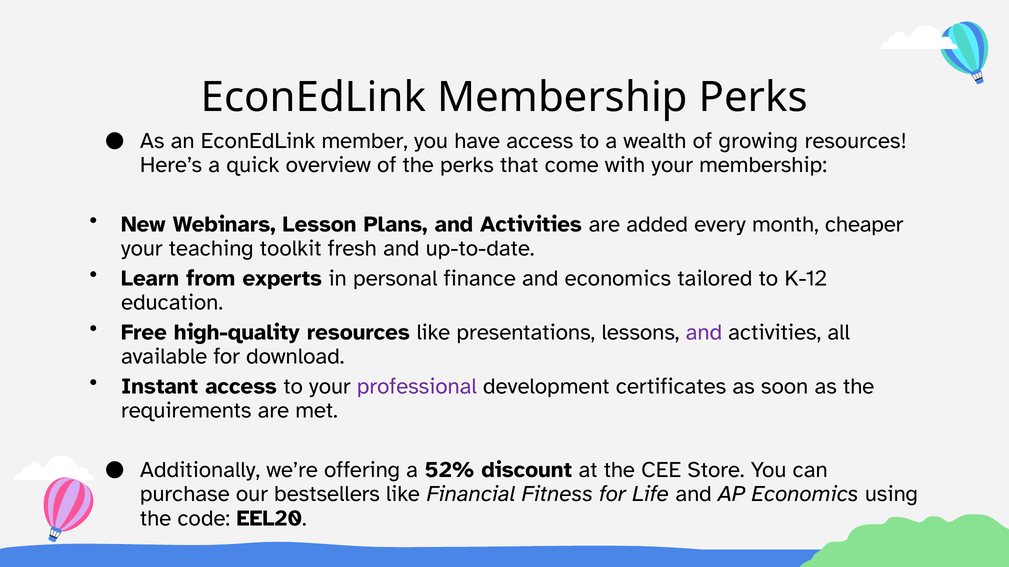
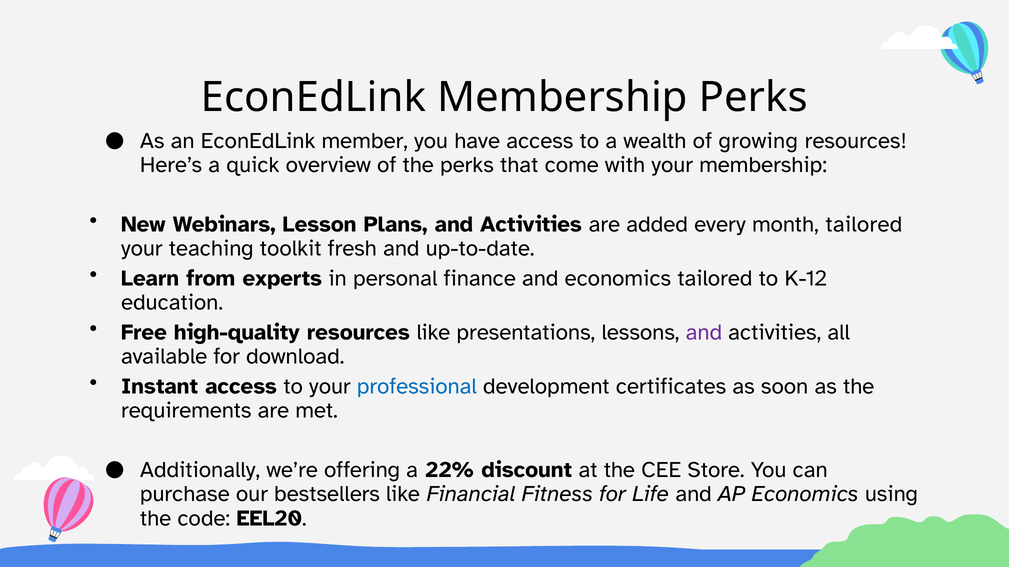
month cheaper: cheaper -> tailored (864, 225)
professional colour: purple -> blue (417, 387)
52%: 52% -> 22% (449, 470)
